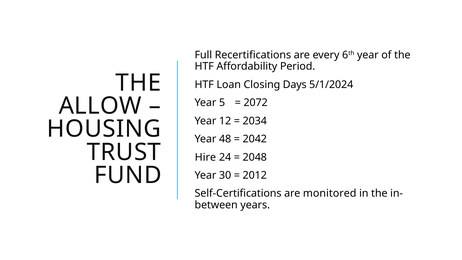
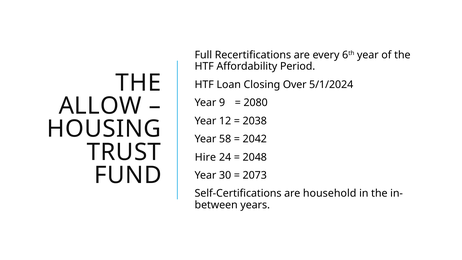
Days: Days -> Over (295, 84)
5: 5 -> 9 (222, 103)
2072: 2072 -> 2080 (256, 103)
2034: 2034 -> 2038 (255, 121)
48: 48 -> 58 (225, 139)
2012: 2012 -> 2073 (255, 175)
monitored: monitored -> household (330, 193)
